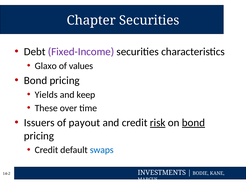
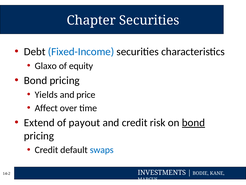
Fixed-Income colour: purple -> blue (81, 52)
values: values -> equity (81, 66)
keep: keep -> price (86, 94)
These: These -> Affect (46, 108)
Issuers: Issuers -> Extend (39, 122)
risk underline: present -> none (158, 122)
